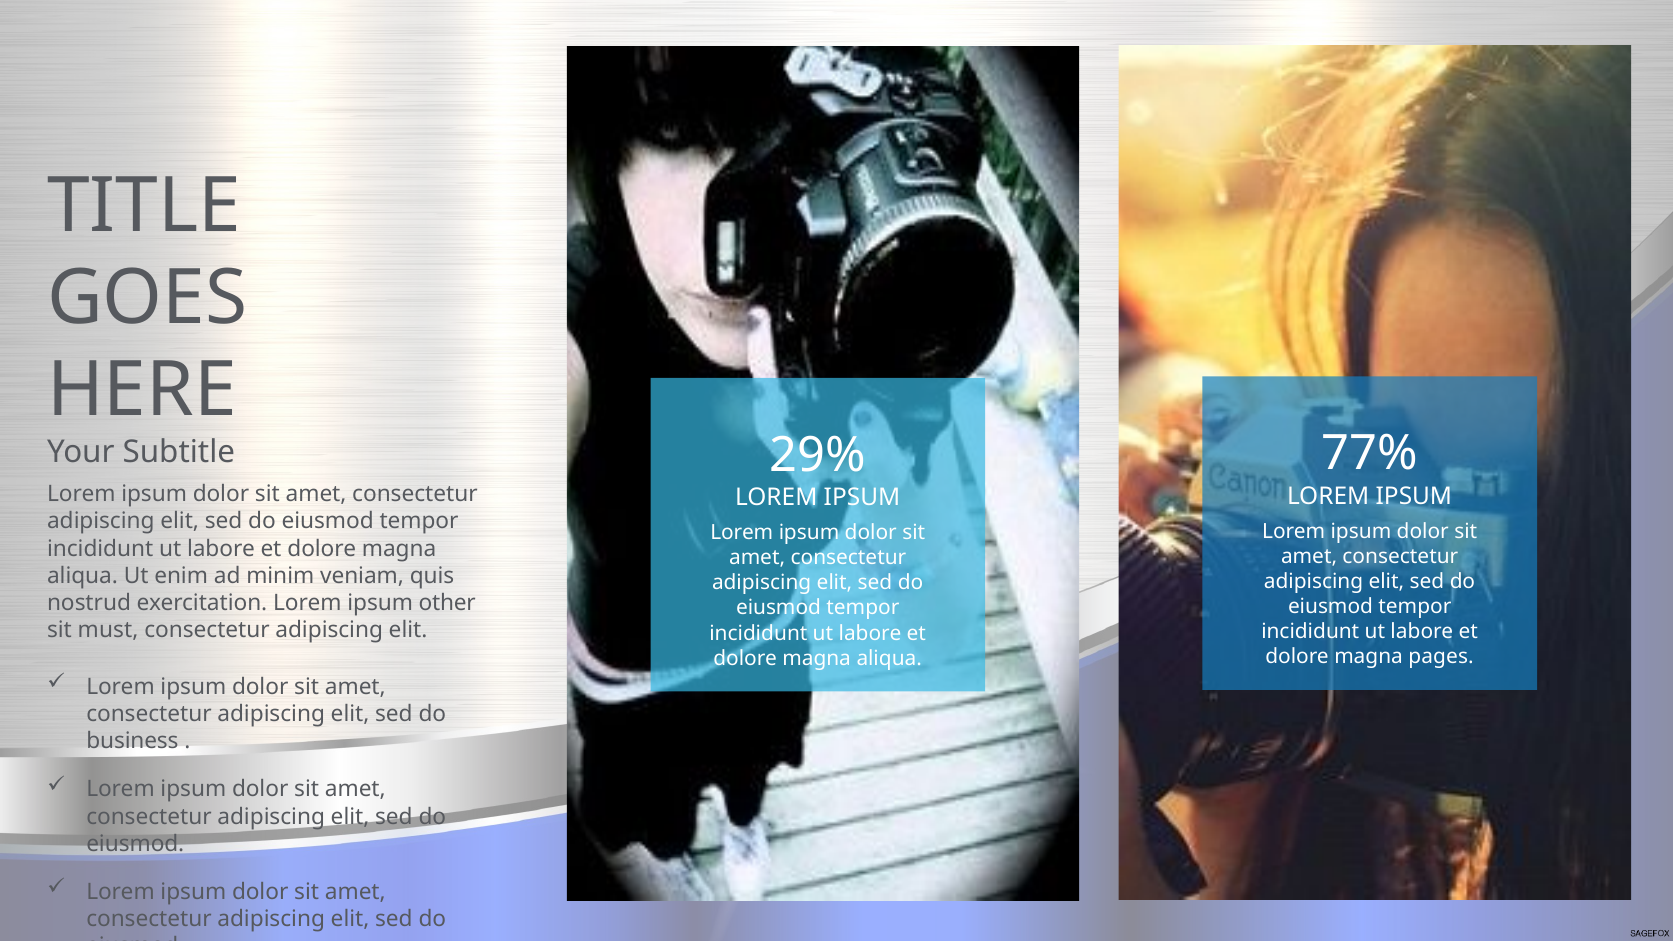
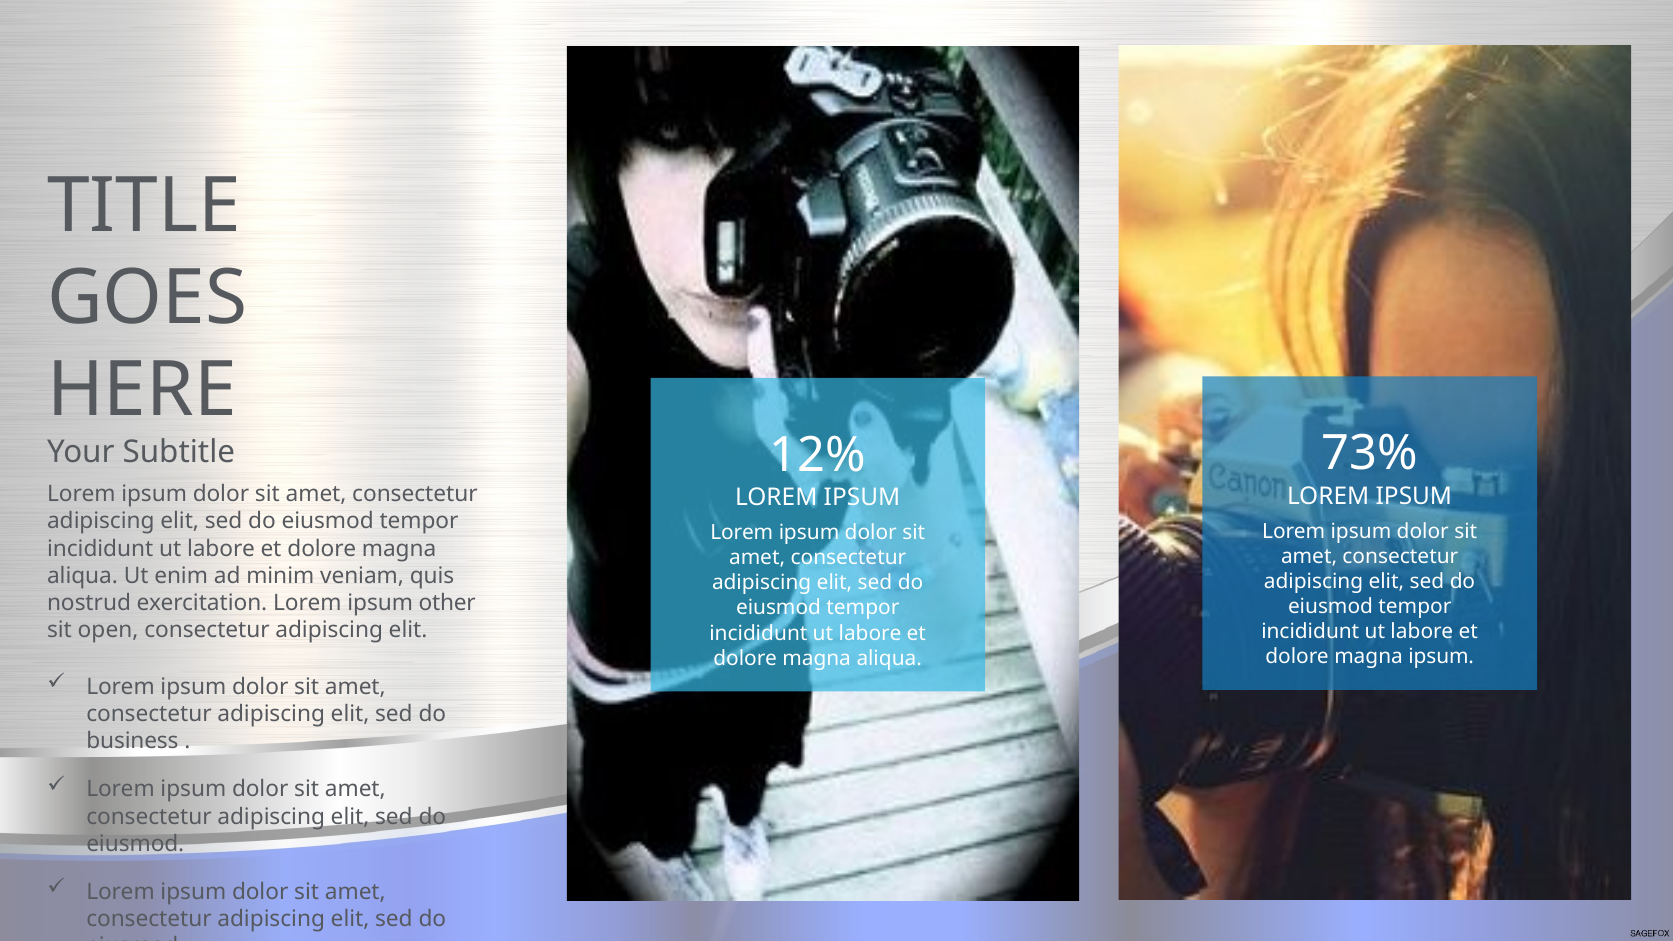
77%: 77% -> 73% (1370, 454)
29%: 29% -> 12% (818, 455)
must: must -> open (108, 630)
magna pages: pages -> ipsum (1441, 657)
